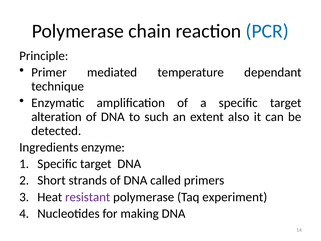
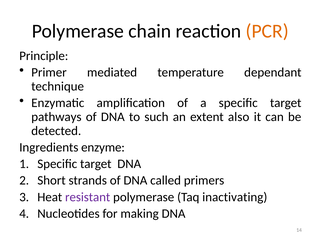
PCR colour: blue -> orange (267, 31)
alteration: alteration -> pathways (56, 117)
experiment: experiment -> inactivating (235, 197)
